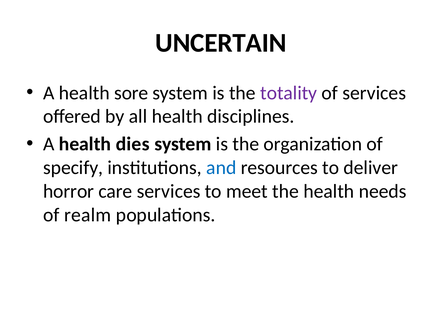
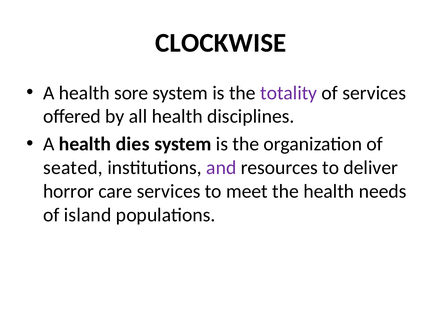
UNCERTAIN: UNCERTAIN -> CLOCKWISE (221, 43)
specify: specify -> seated (73, 167)
and colour: blue -> purple (221, 167)
realm: realm -> island (88, 215)
